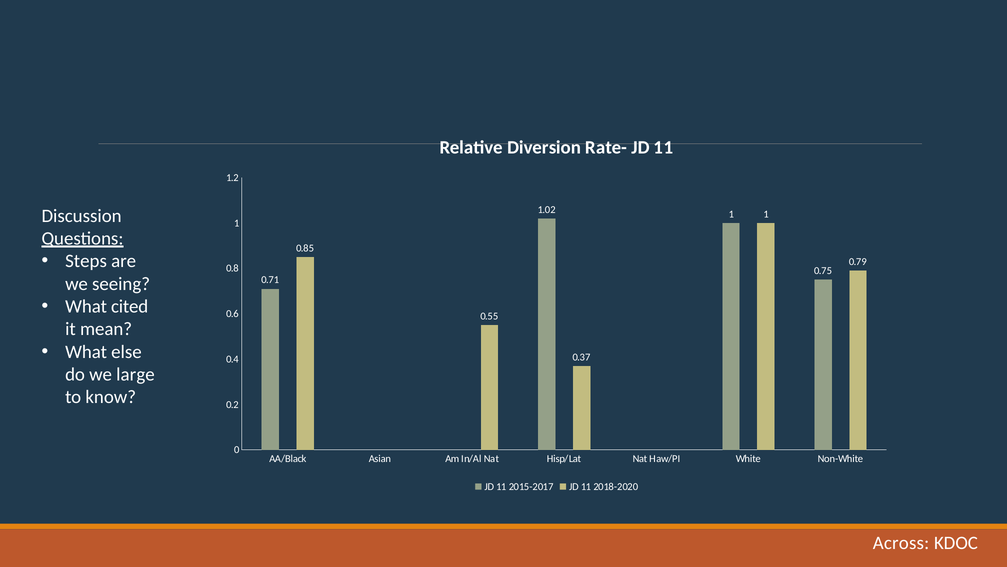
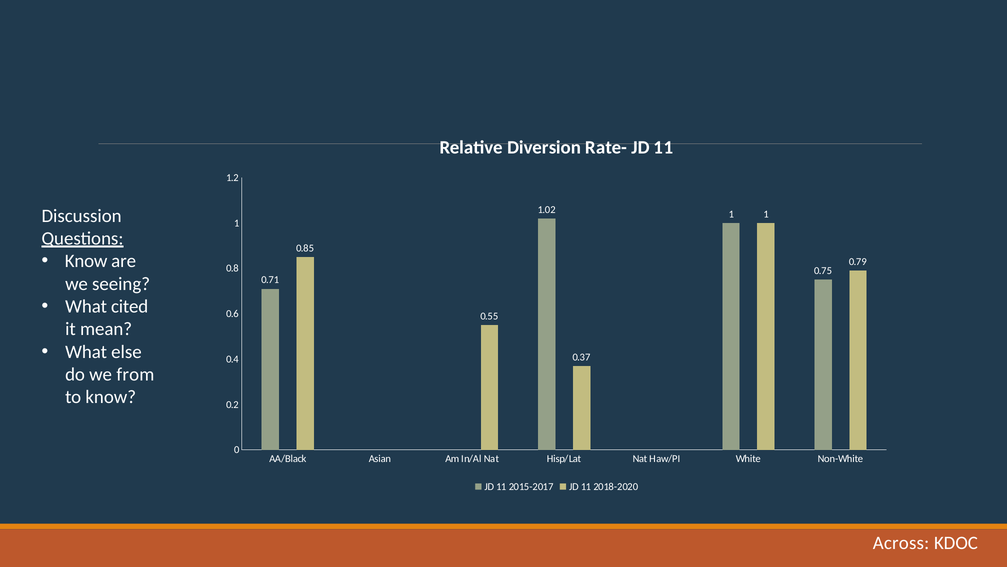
Steps: Steps -> Know (86, 261)
large: large -> from (135, 374)
